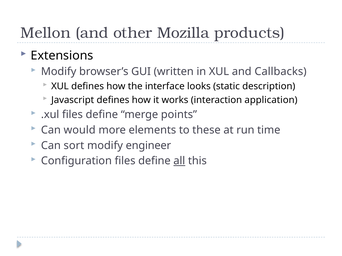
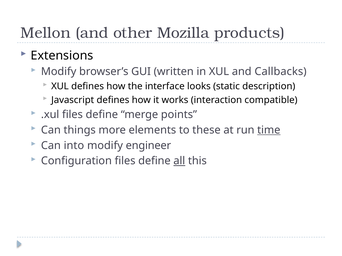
application: application -> compatible (271, 100)
would: would -> things (80, 130)
time underline: none -> present (269, 130)
sort: sort -> into (74, 146)
